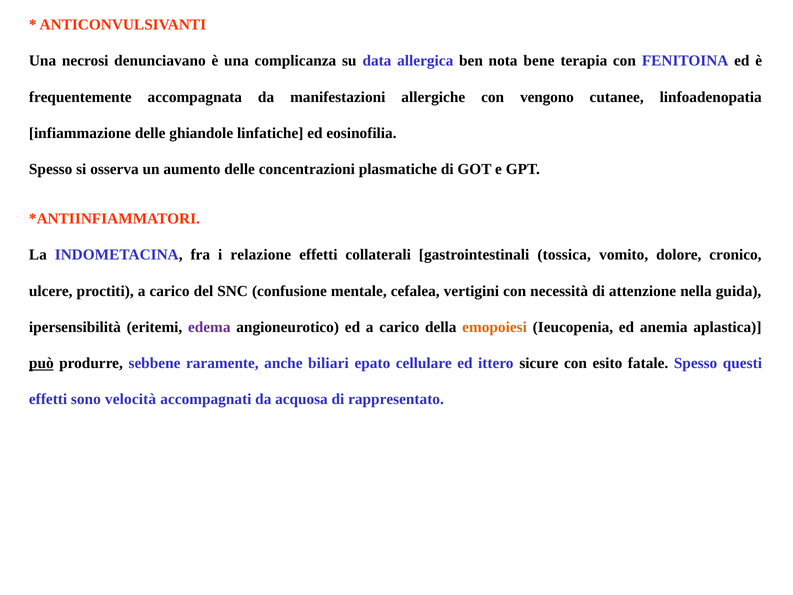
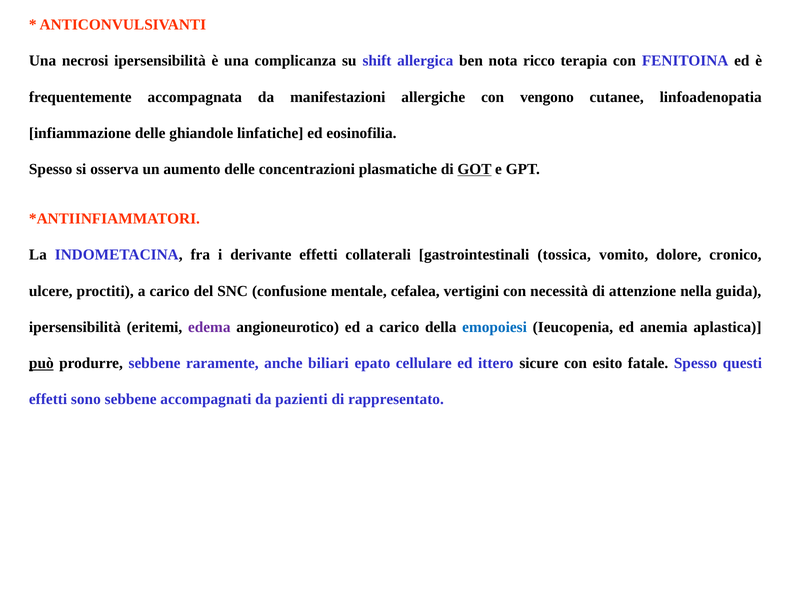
necrosi denunciavano: denunciavano -> ipersensibilità (160, 61)
data: data -> shift (377, 61)
bene: bene -> ricco (539, 61)
GOT underline: none -> present (474, 169)
relazione: relazione -> derivante (261, 255)
emopoiesi colour: orange -> blue (495, 327)
sono velocità: velocità -> sebbene (131, 399)
acquosa: acquosa -> pazienti (301, 399)
